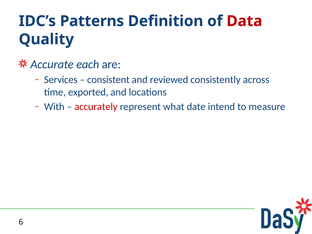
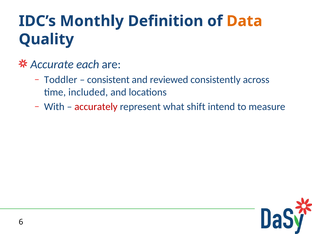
Patterns: Patterns -> Monthly (92, 21)
Data colour: red -> orange (244, 21)
Services: Services -> Toddler (61, 80)
exported: exported -> included (88, 92)
date: date -> shift (196, 107)
